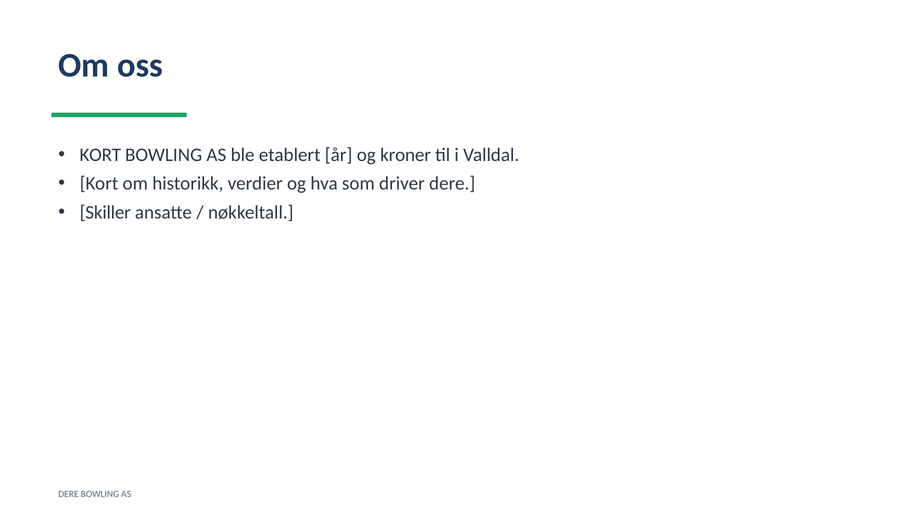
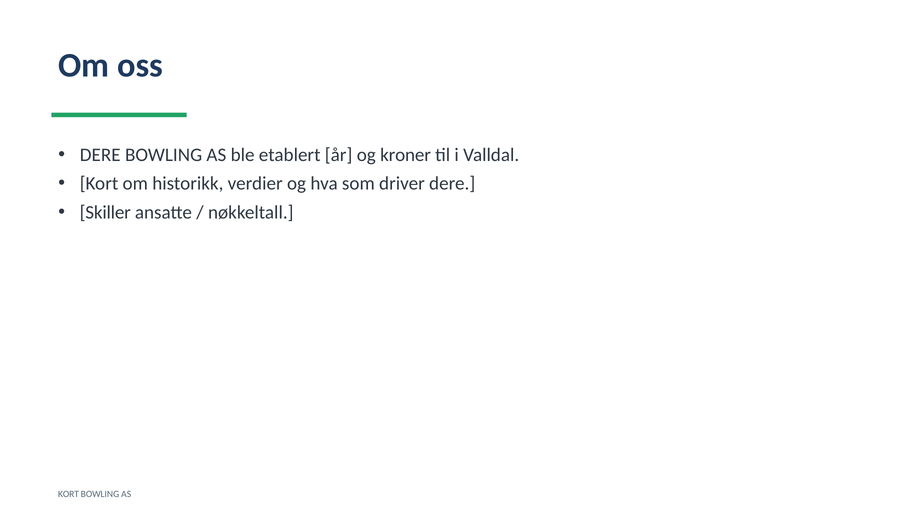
KORT: KORT -> DERE (100, 155)
DERE: DERE -> KORT (69, 494)
